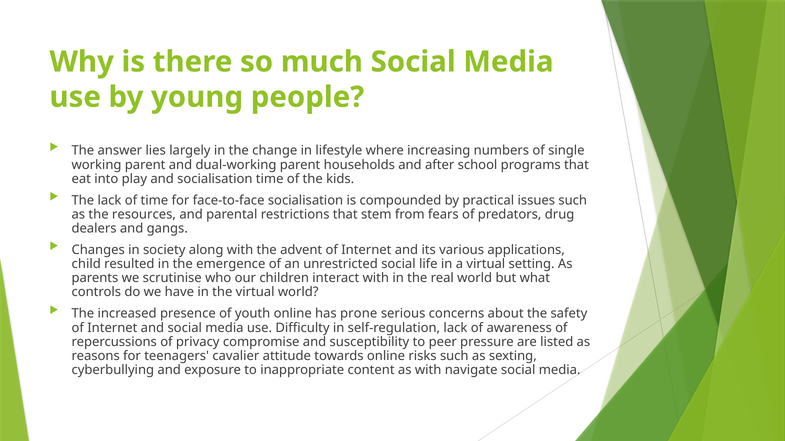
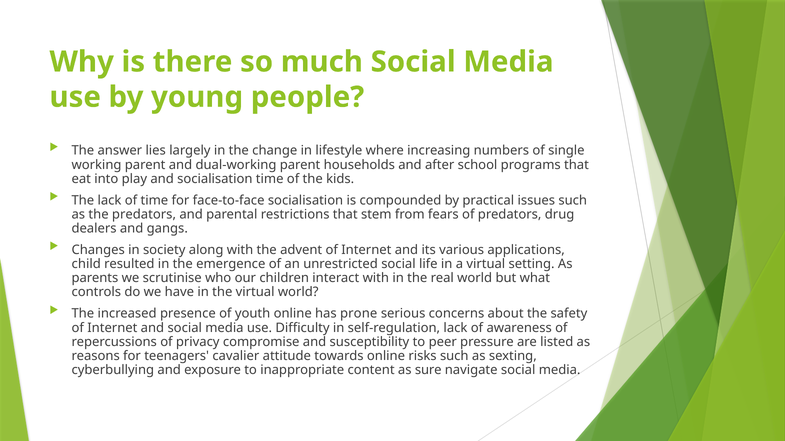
the resources: resources -> predators (144, 215)
as with: with -> sure (428, 370)
